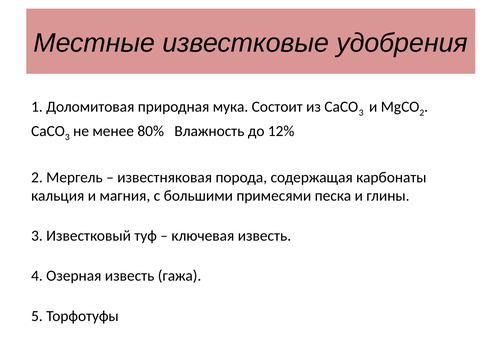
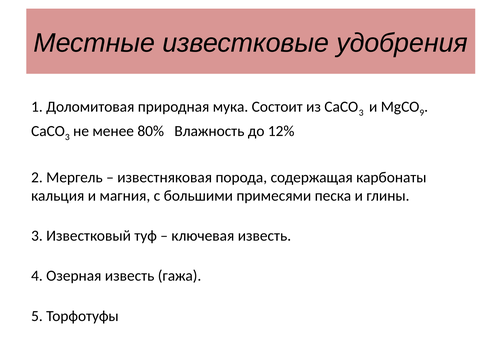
2: 2 -> 9 (422, 113)
